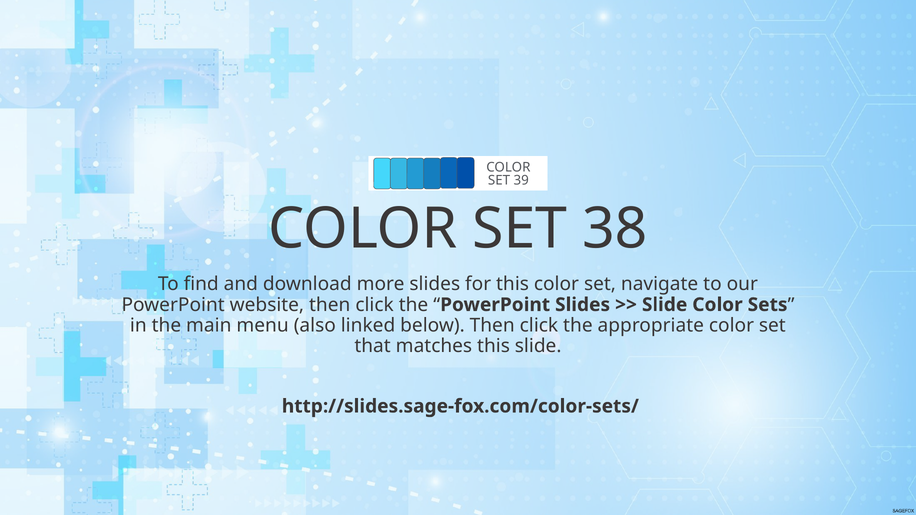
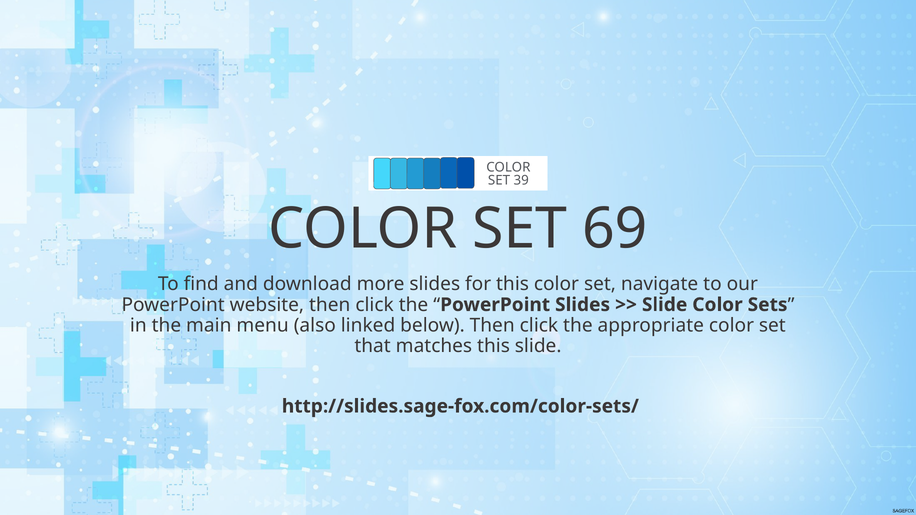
38: 38 -> 69 (615, 229)
